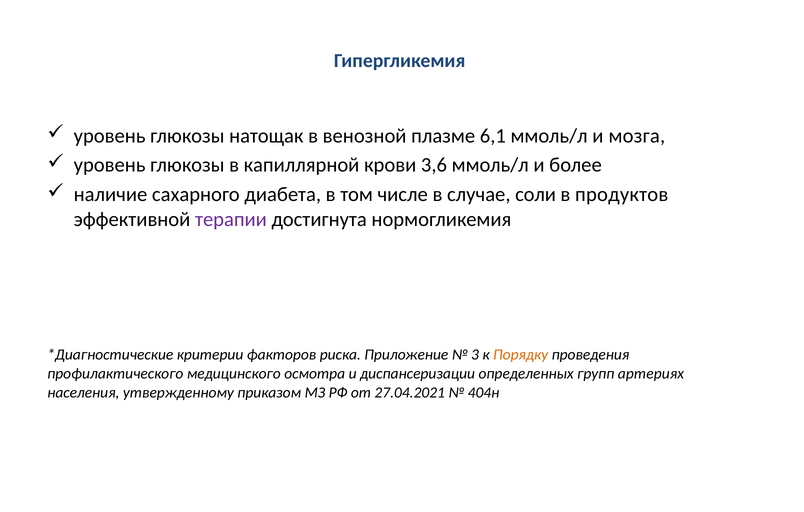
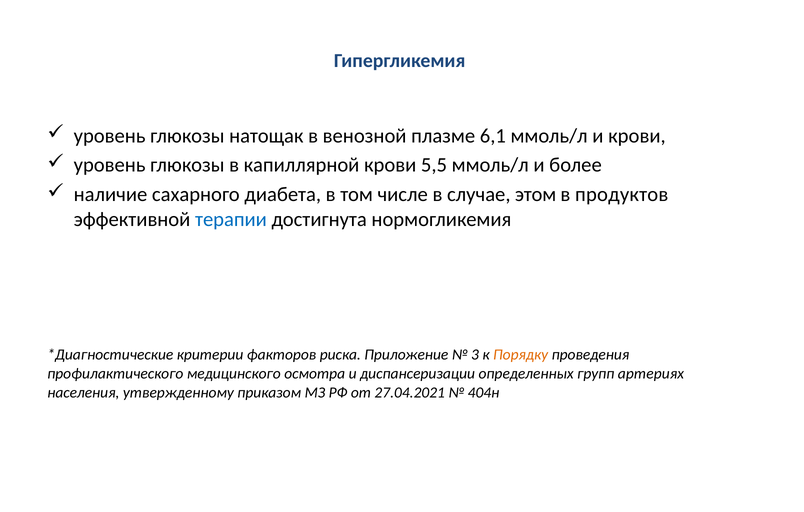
и мозга: мозга -> крови (637, 136)
3,6: 3,6 -> 5,5 (434, 165)
соли: соли -> этом (536, 194)
терапии colour: purple -> blue (231, 219)
